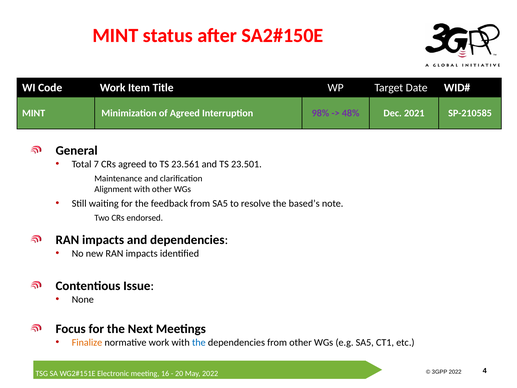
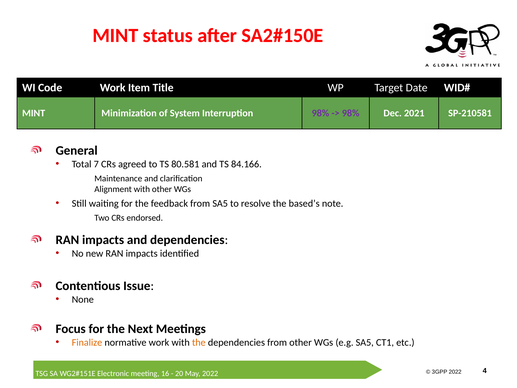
of Agreed: Agreed -> System (185, 113)
48%: 48% -> 98% (351, 113)
SP-210585: SP-210585 -> SP-210581 (470, 113)
23.561: 23.561 -> 80.581 (185, 164)
23.501: 23.501 -> 84.166 (246, 164)
the colour: blue -> orange (199, 342)
